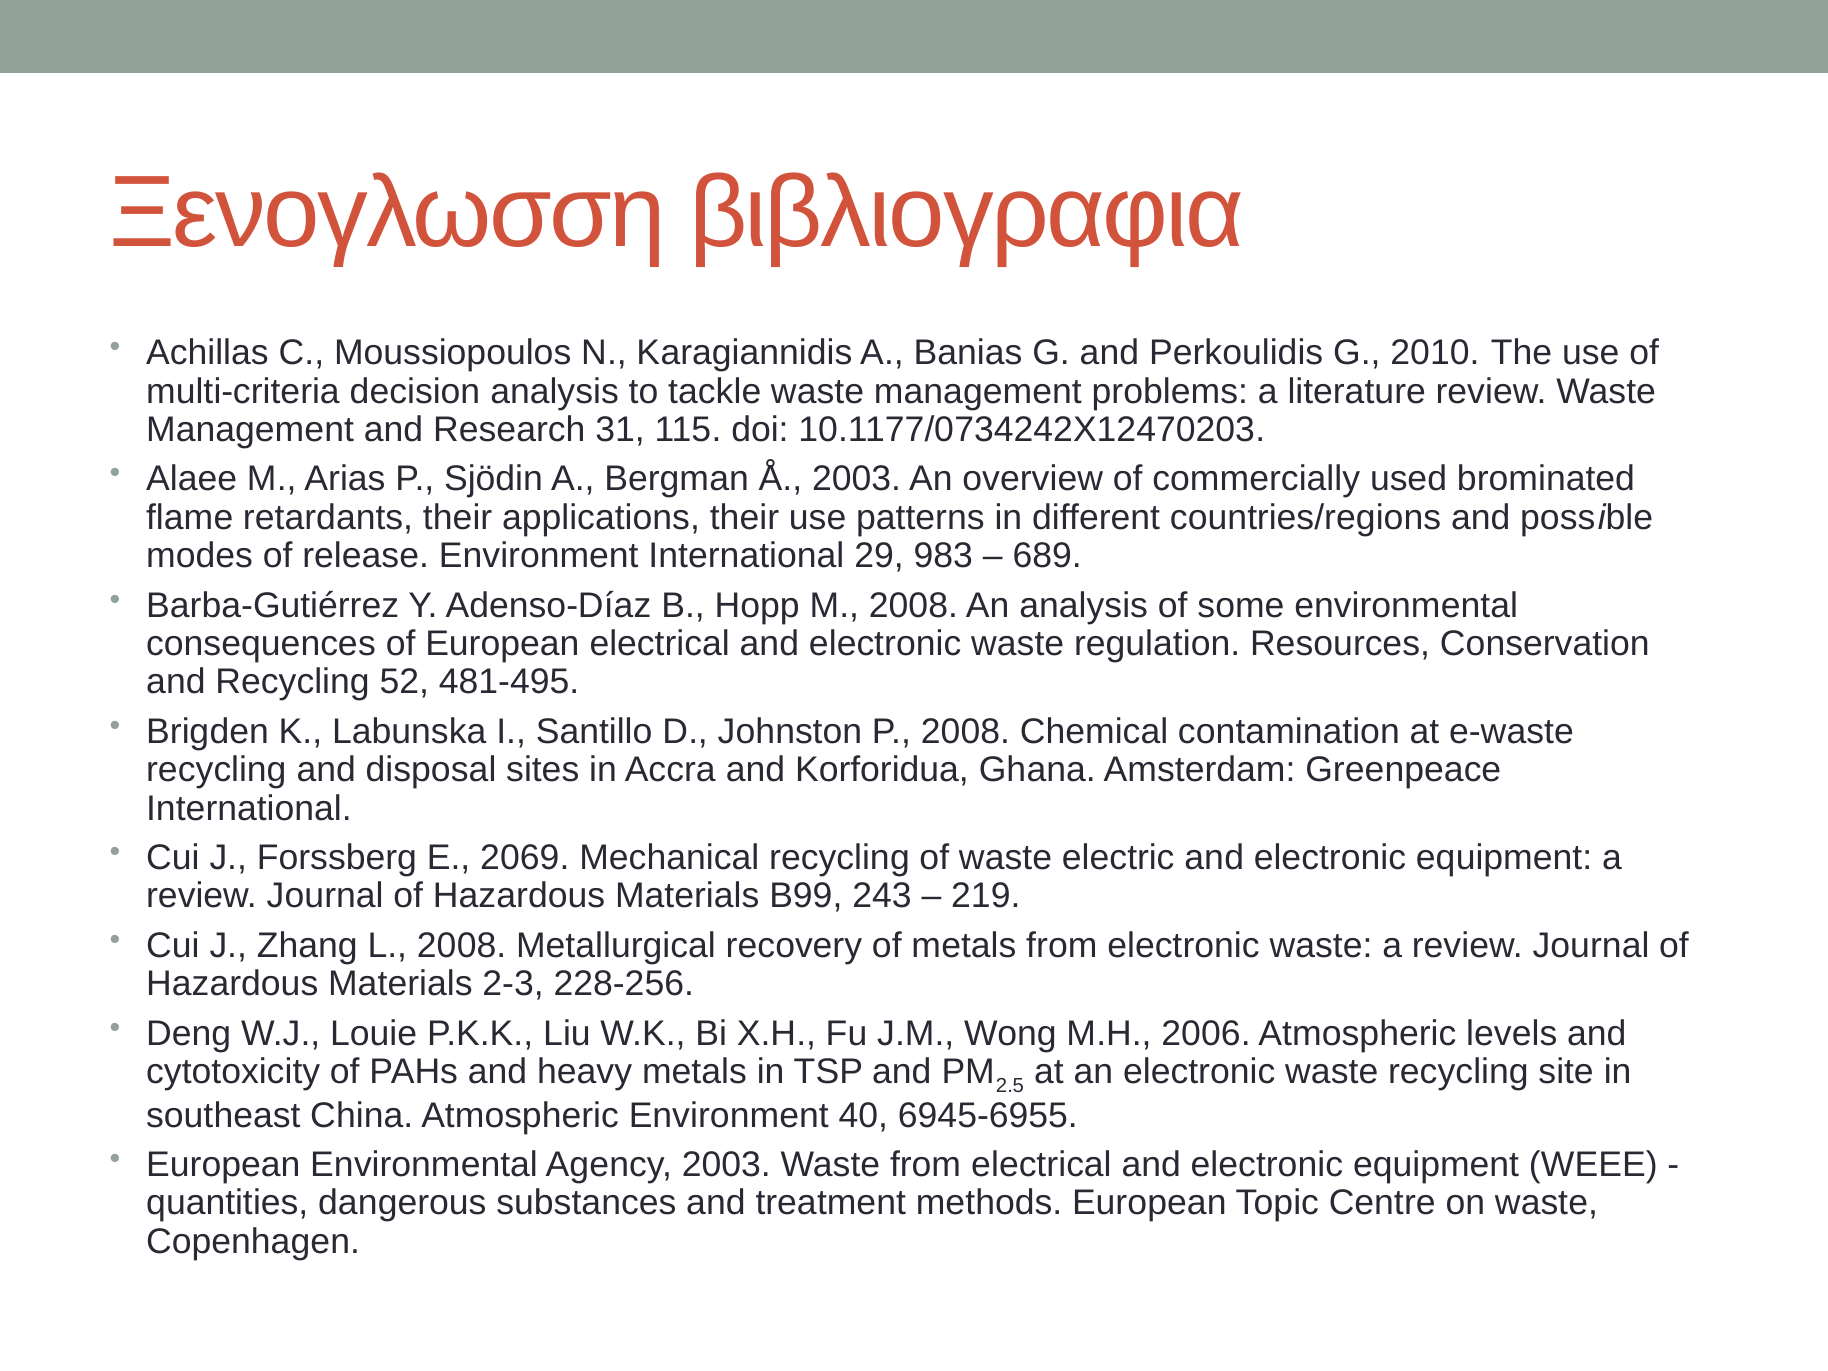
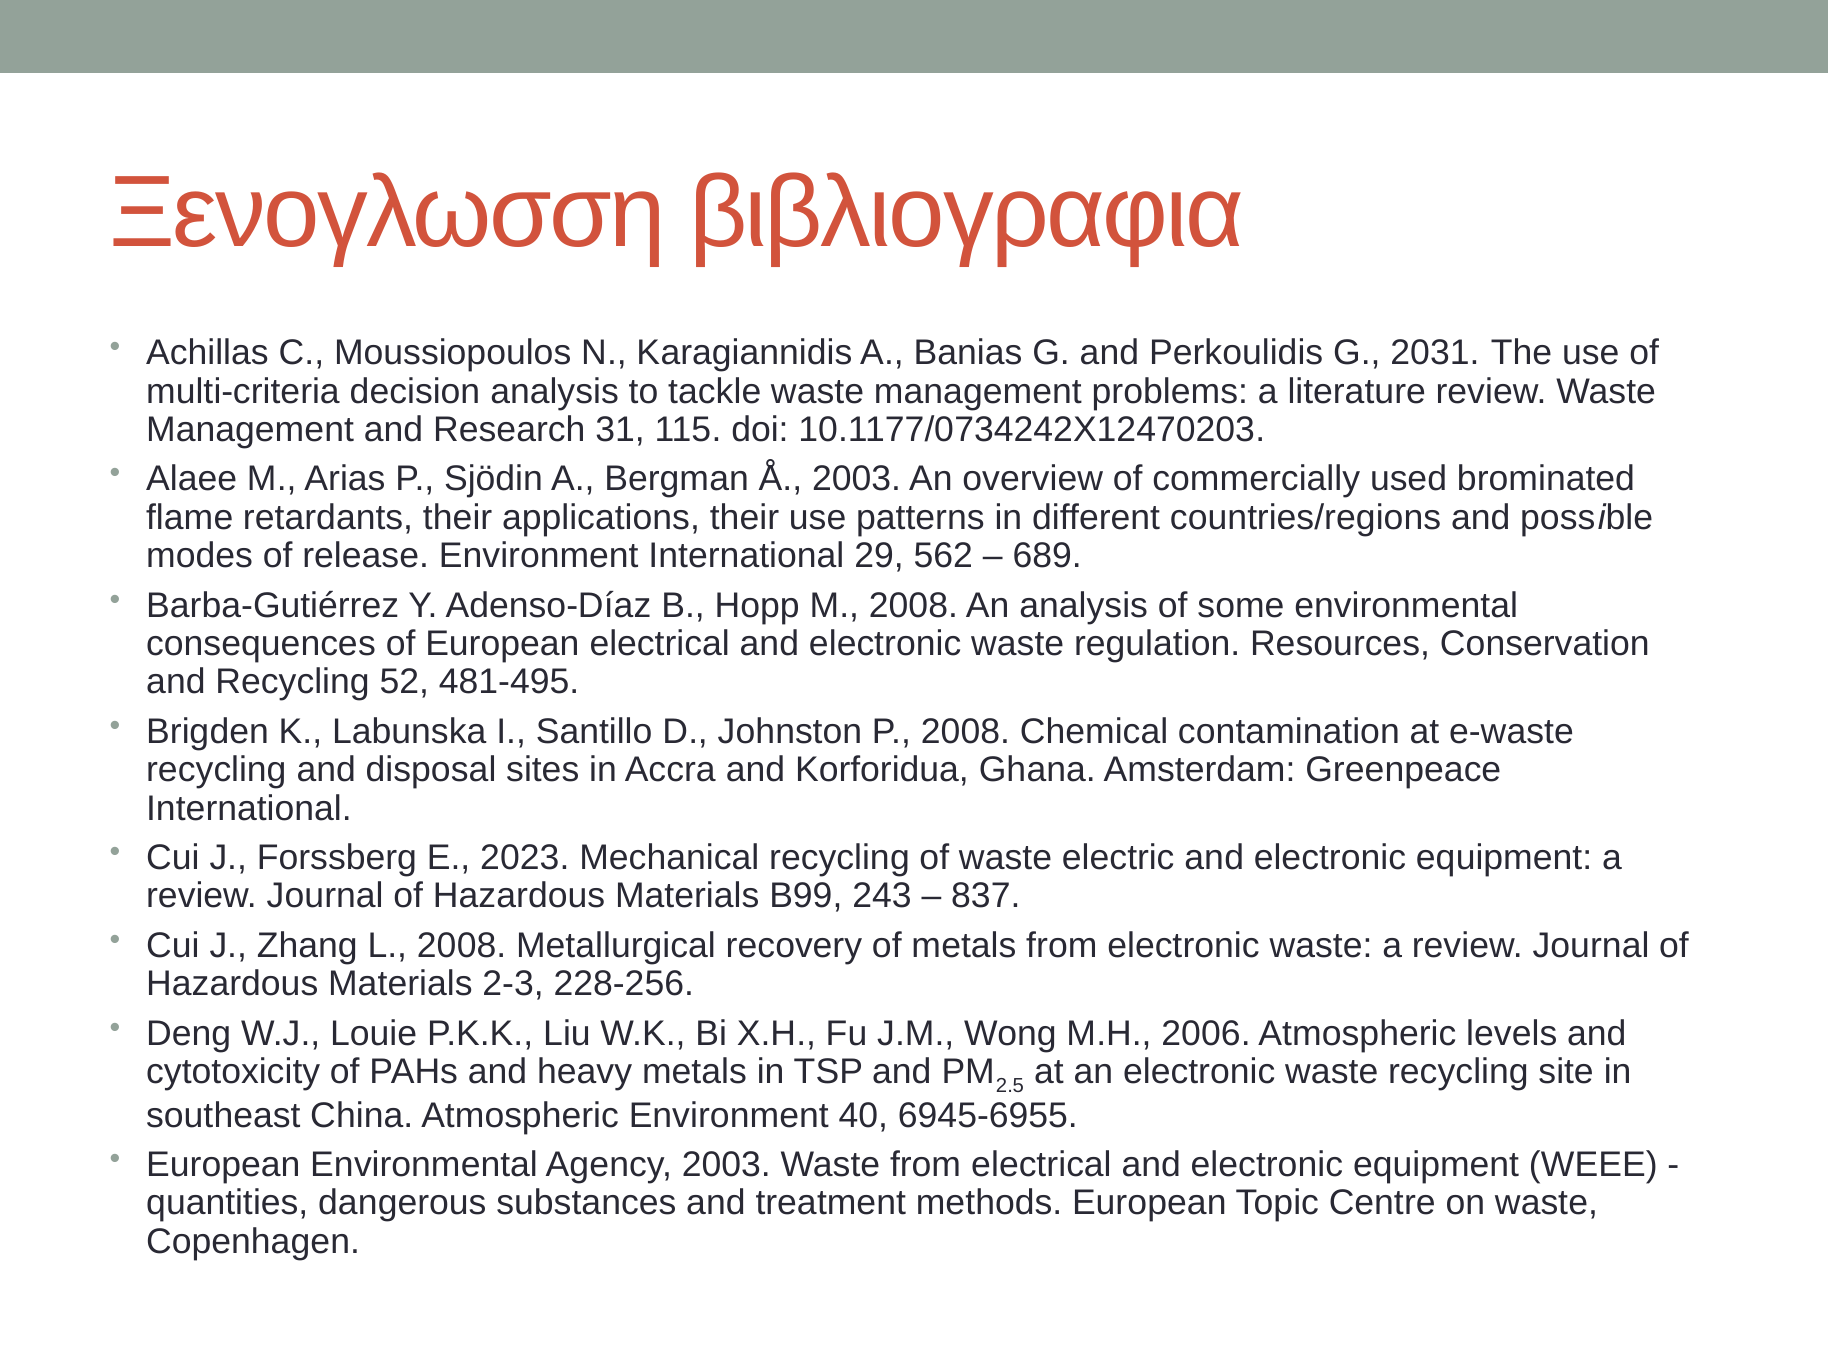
2010: 2010 -> 2031 (1435, 353)
983: 983 -> 562 (943, 556)
2069: 2069 -> 2023 (525, 858)
219: 219 -> 837 (986, 896)
